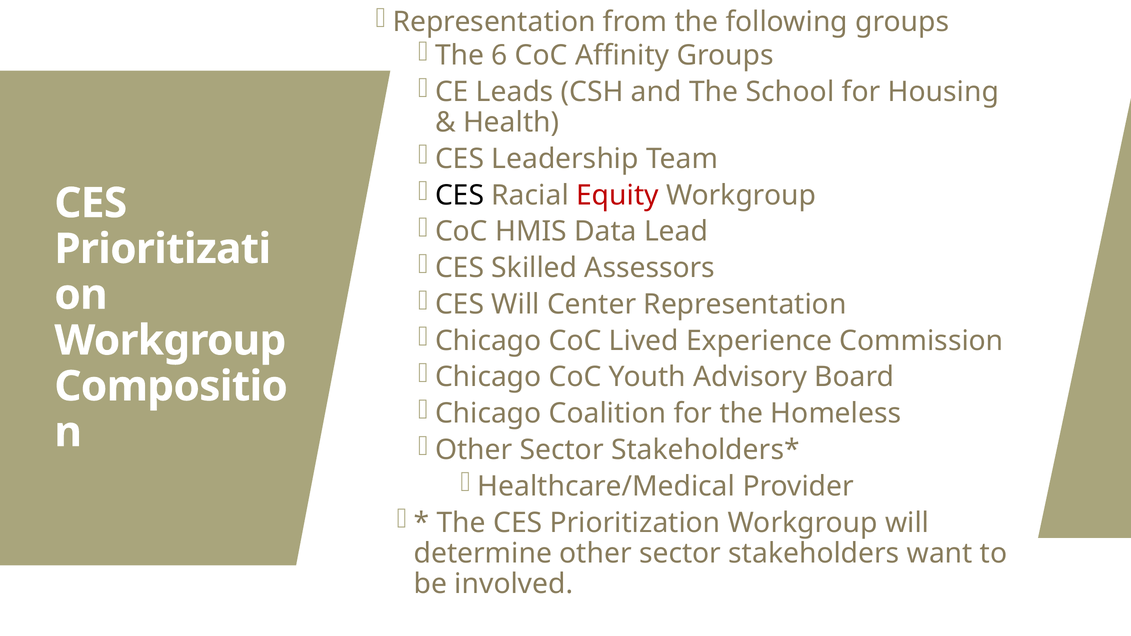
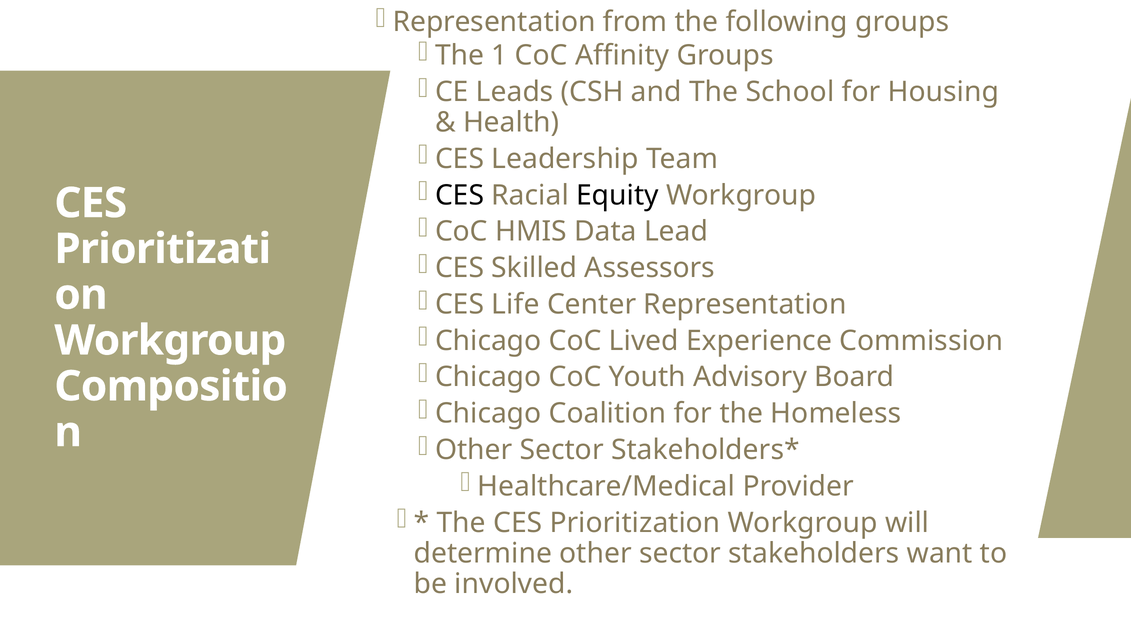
6: 6 -> 1 (499, 56)
Equity colour: red -> black (617, 195)
CES Will: Will -> Life (516, 304)
